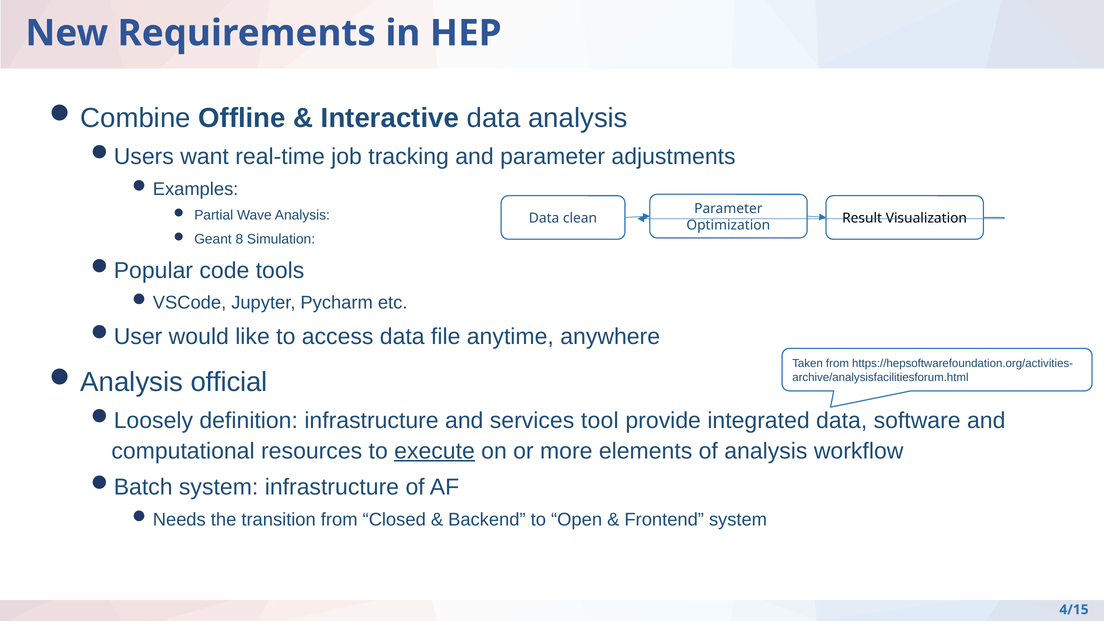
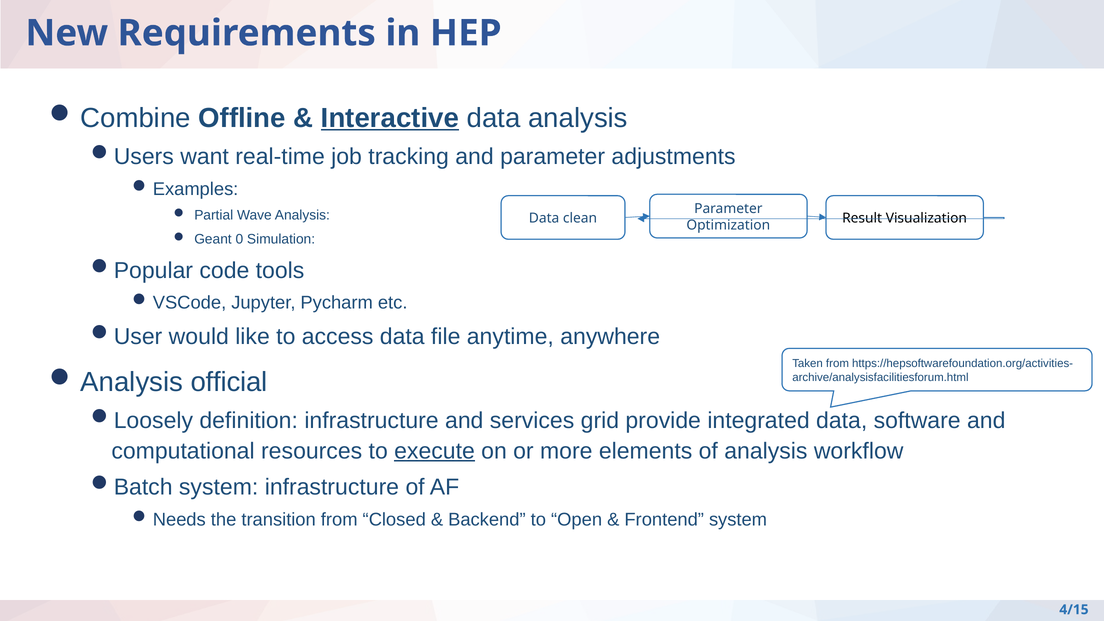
Interactive underline: none -> present (390, 118)
8: 8 -> 0 (239, 239)
tool: tool -> grid (600, 421)
